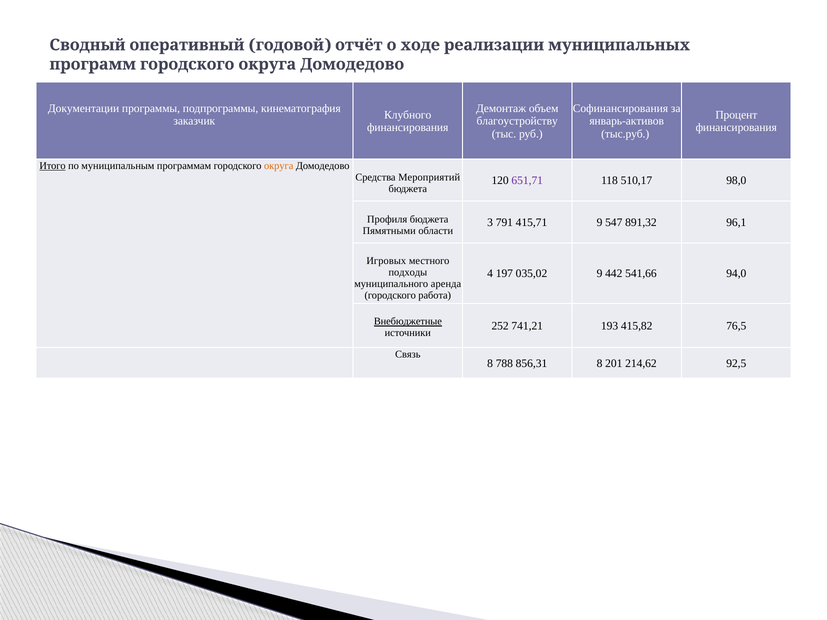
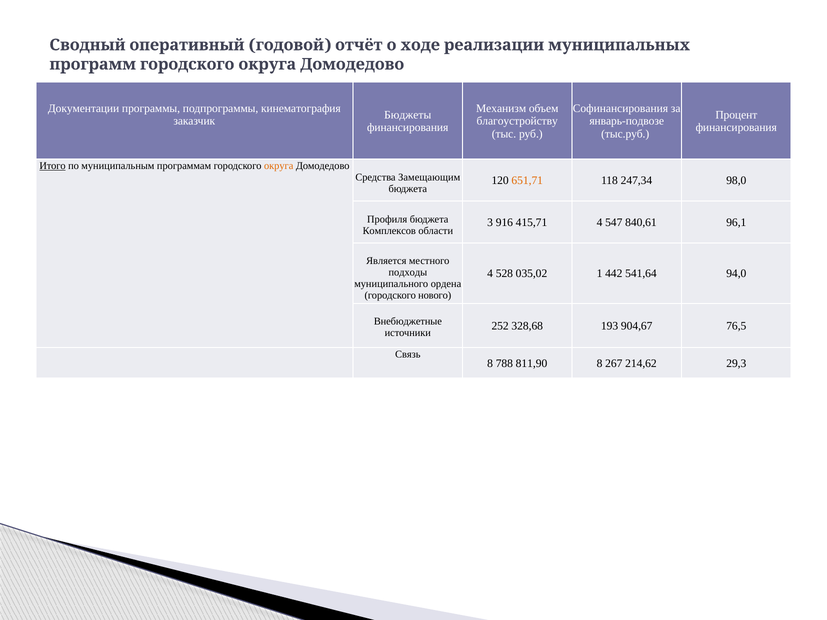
Демонтаж: Демонтаж -> Механизм (501, 109)
Клубного: Клубного -> Бюджеты (408, 115)
январь-активов: январь-активов -> январь-подвозе (627, 121)
Мероприятий: Мероприятий -> Замещающим (429, 177)
651,71 colour: purple -> orange (527, 181)
510,17: 510,17 -> 247,34 (636, 181)
791: 791 -> 916 (504, 222)
415,71 9: 9 -> 4 (600, 222)
891,32: 891,32 -> 840,61 (641, 222)
Пямятными: Пямятными -> Комплексов (389, 231)
Игровых: Игровых -> Является (386, 261)
197: 197 -> 528 (504, 274)
035,02 9: 9 -> 1 (600, 274)
541,66: 541,66 -> 541,64 (641, 274)
аренда: аренда -> ордена (446, 284)
работа: работа -> нового (435, 295)
Внебюджетные underline: present -> none (408, 322)
741,21: 741,21 -> 328,68 (527, 326)
415,82: 415,82 -> 904,67 (637, 326)
856,31: 856,31 -> 811,90 (532, 364)
201: 201 -> 267 (614, 364)
92,5: 92,5 -> 29,3 (736, 364)
